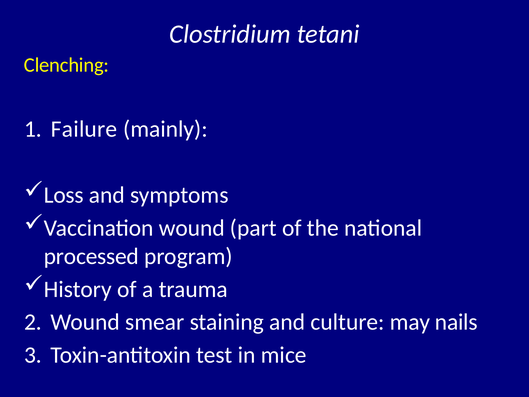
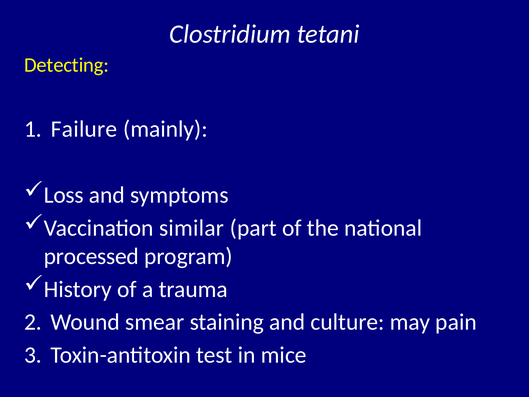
Clenching: Clenching -> Detecting (66, 65)
Vaccination wound: wound -> similar (192, 228)
nails: nails -> pain (456, 322)
